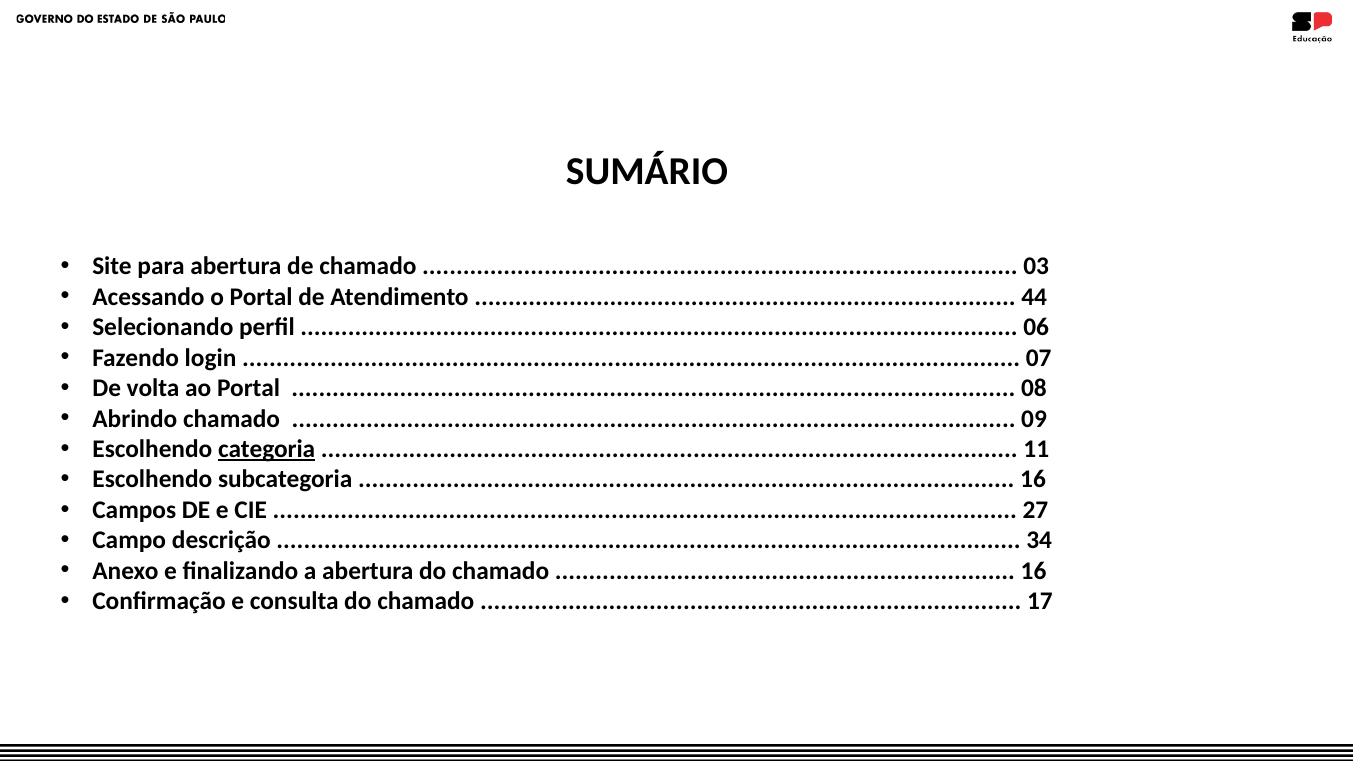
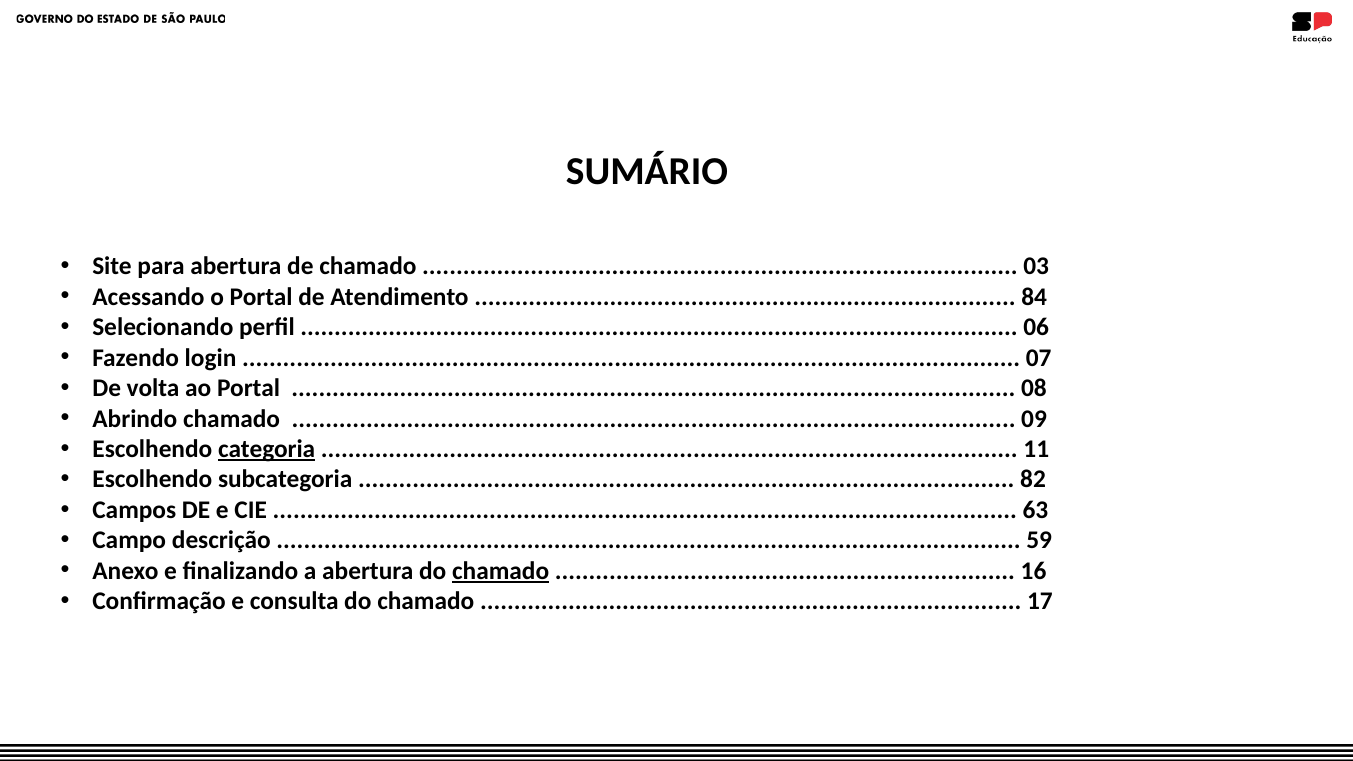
44: 44 -> 84 (1034, 297)
16: 16 -> 82 (1033, 480)
27: 27 -> 63 (1035, 510)
34: 34 -> 59 (1039, 540)
chamado underline: none -> present (501, 571)
